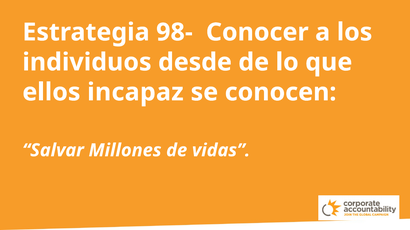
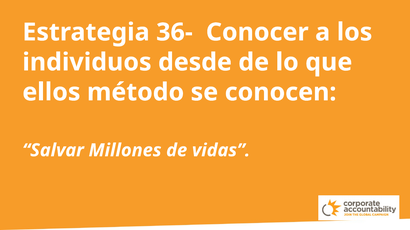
98-: 98- -> 36- (174, 32)
incapaz: incapaz -> método (136, 92)
